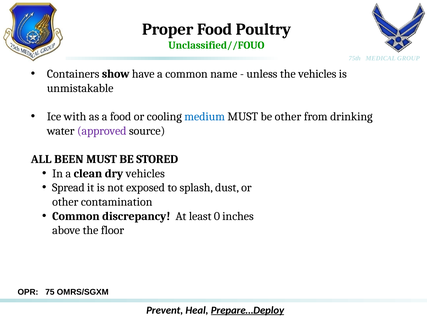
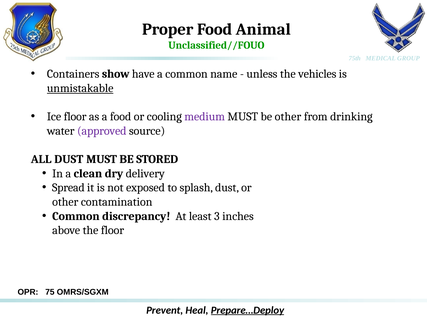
Poultry: Poultry -> Animal (263, 29)
unmistakable underline: none -> present (80, 88)
Ice with: with -> floor (75, 117)
medium colour: blue -> purple (205, 117)
ALL BEEN: BEEN -> DUST (69, 159)
dry vehicles: vehicles -> delivery (145, 174)
0: 0 -> 3 (217, 216)
